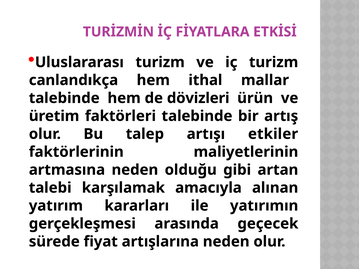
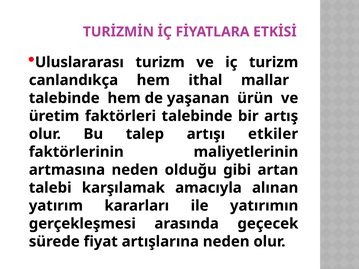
dövizleri: dövizleri -> yaşanan (198, 98)
